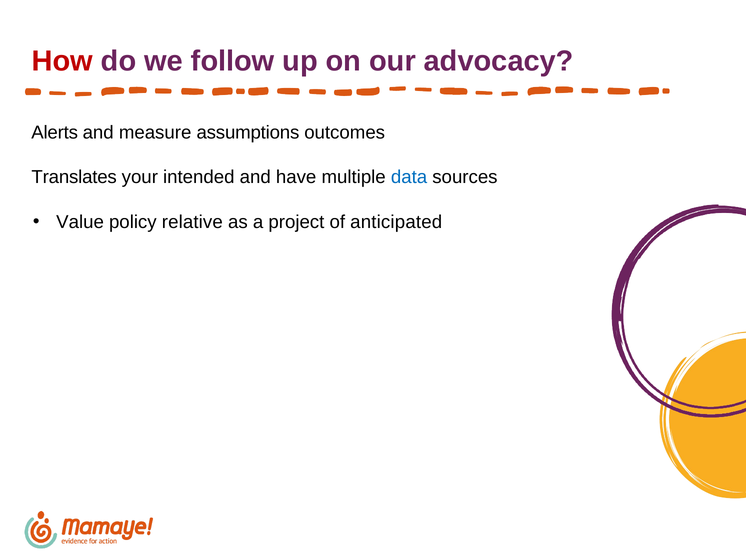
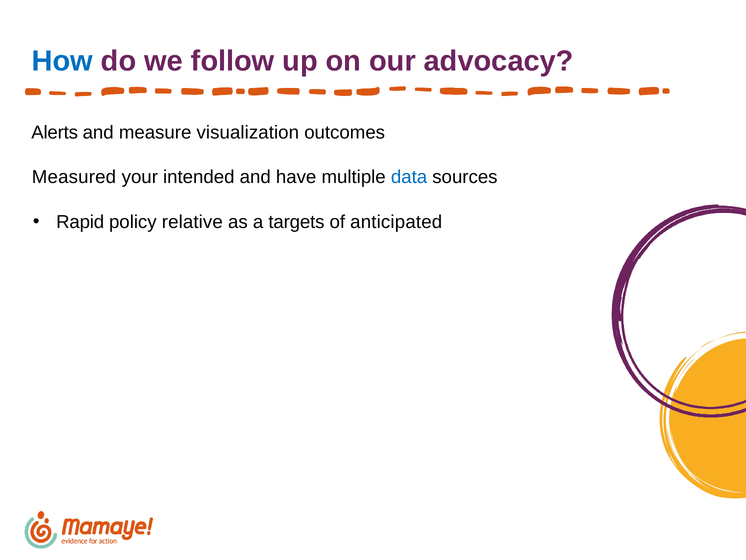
How colour: red -> blue (62, 61)
assumptions: assumptions -> visualization (248, 132)
Translates: Translates -> Measured (74, 177)
Value: Value -> Rapid (80, 222)
project: project -> targets (296, 222)
